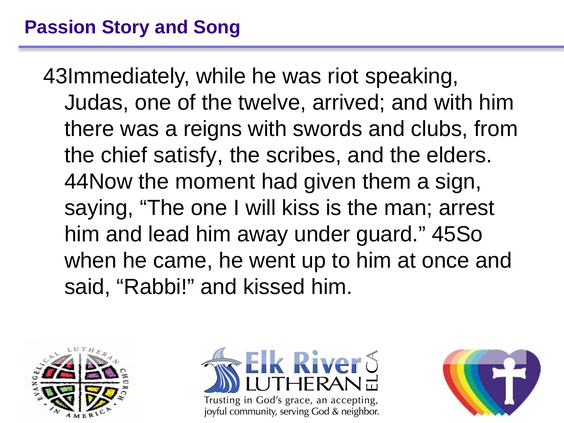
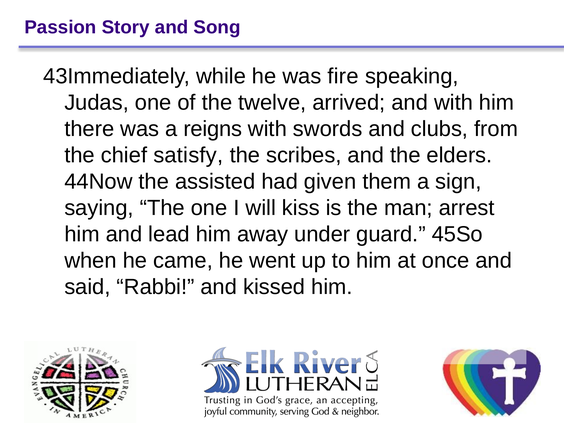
riot: riot -> fire (343, 76)
moment: moment -> assisted (215, 182)
